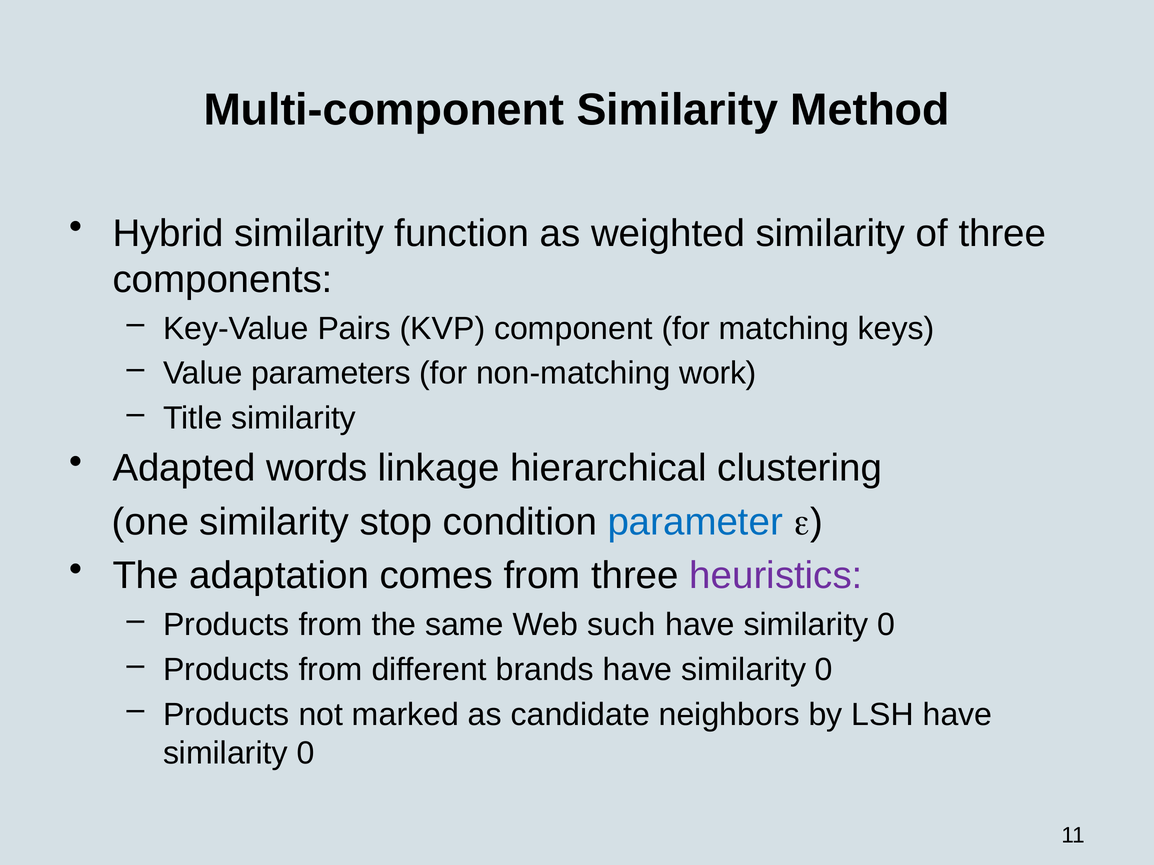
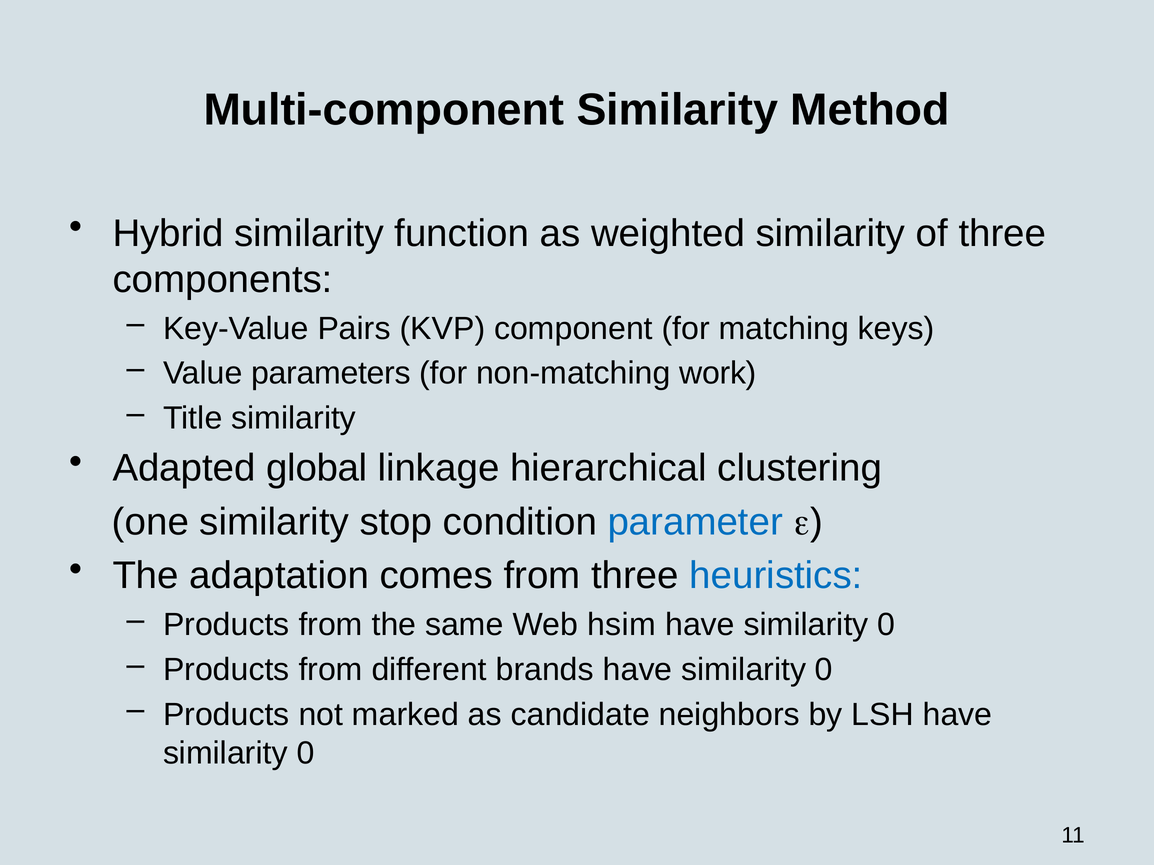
words: words -> global (317, 468)
heuristics colour: purple -> blue (776, 576)
such: such -> hsim (621, 625)
